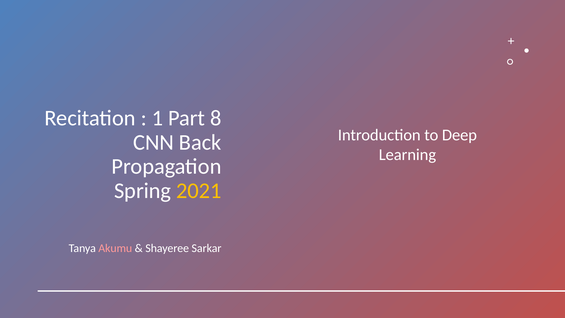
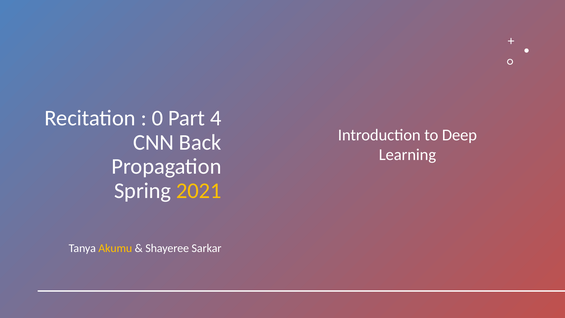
1: 1 -> 0 (157, 118)
8: 8 -> 4 (216, 118)
Akumu colour: pink -> yellow (115, 248)
